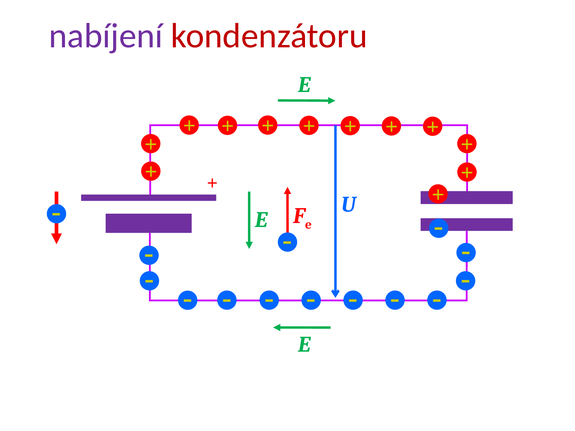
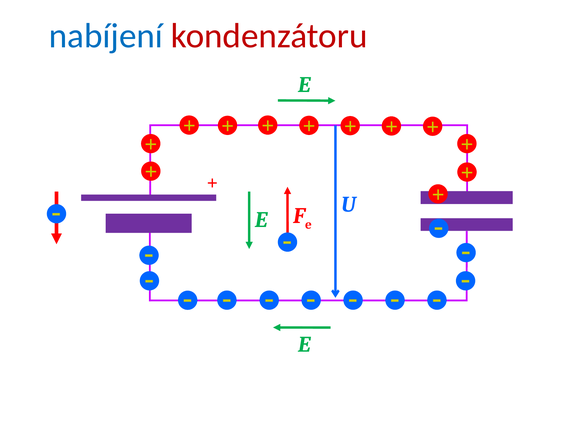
nabíjení colour: purple -> blue (106, 36)
